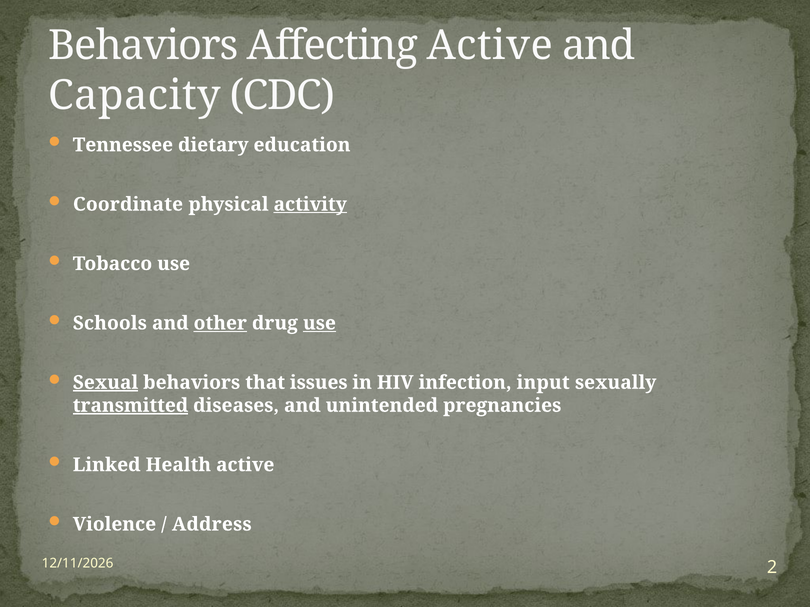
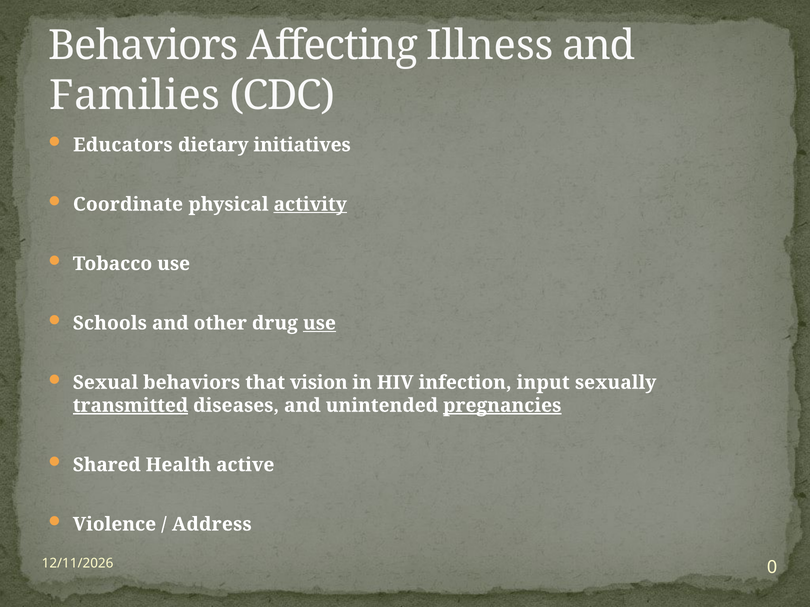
Affecting Active: Active -> Illness (490, 45)
Capacity: Capacity -> Families (135, 95)
Tennessee: Tennessee -> Educators (123, 145)
education: education -> initiatives (302, 145)
other underline: present -> none (220, 323)
Sexual underline: present -> none (106, 383)
issues: issues -> vision (319, 383)
pregnancies underline: none -> present (502, 406)
Linked: Linked -> Shared (107, 465)
2: 2 -> 0 (772, 568)
